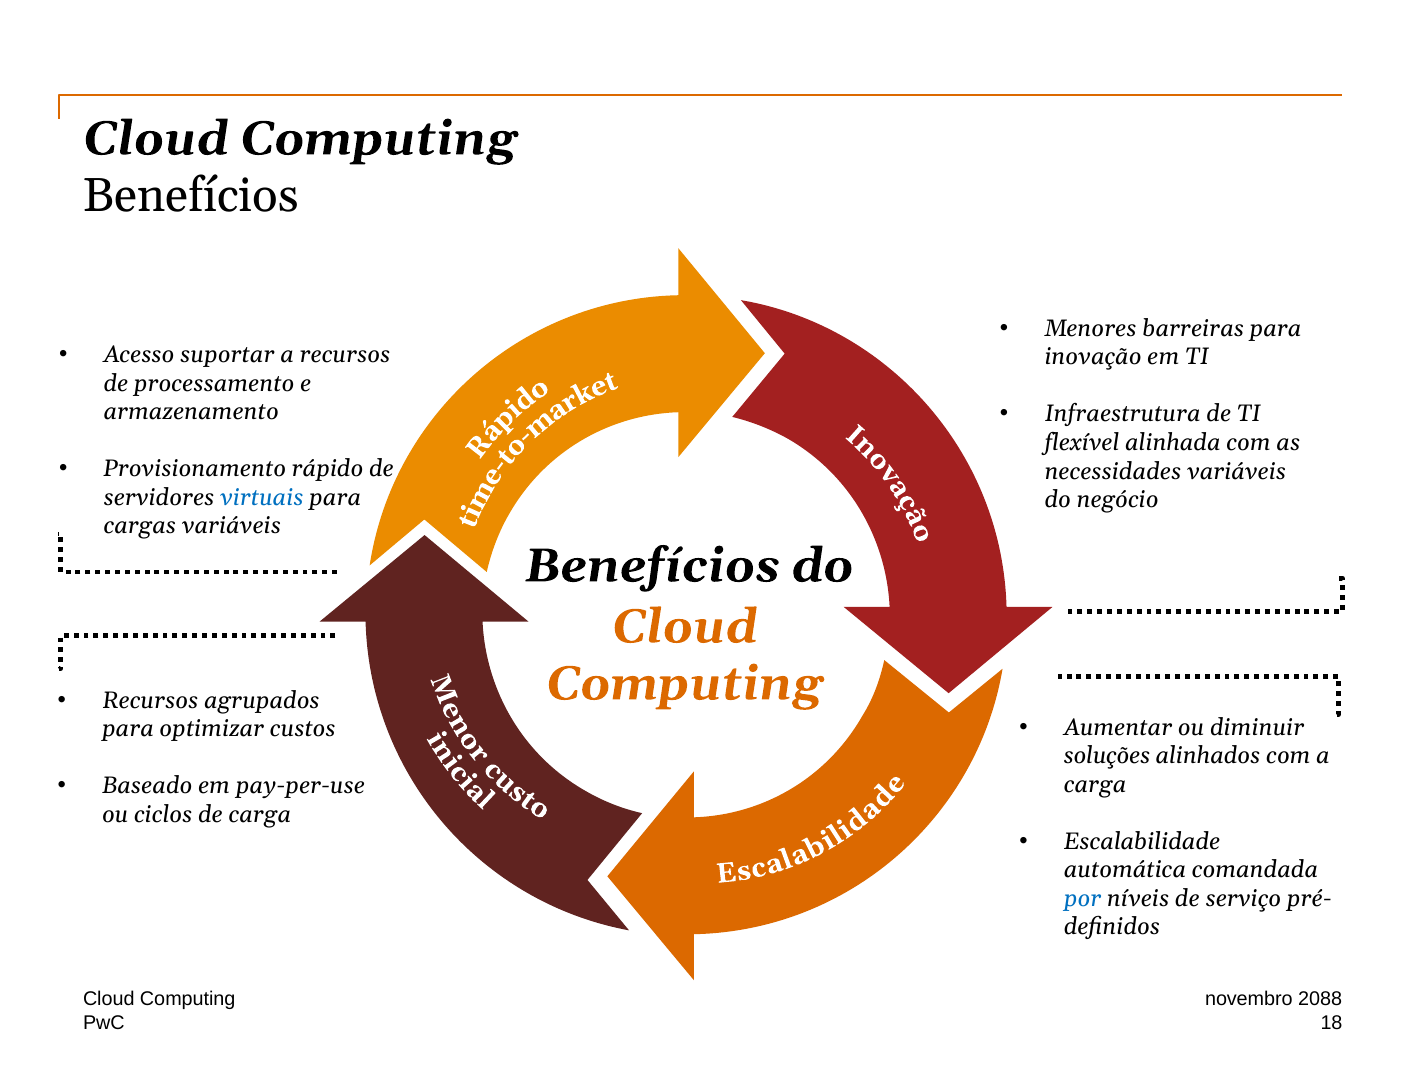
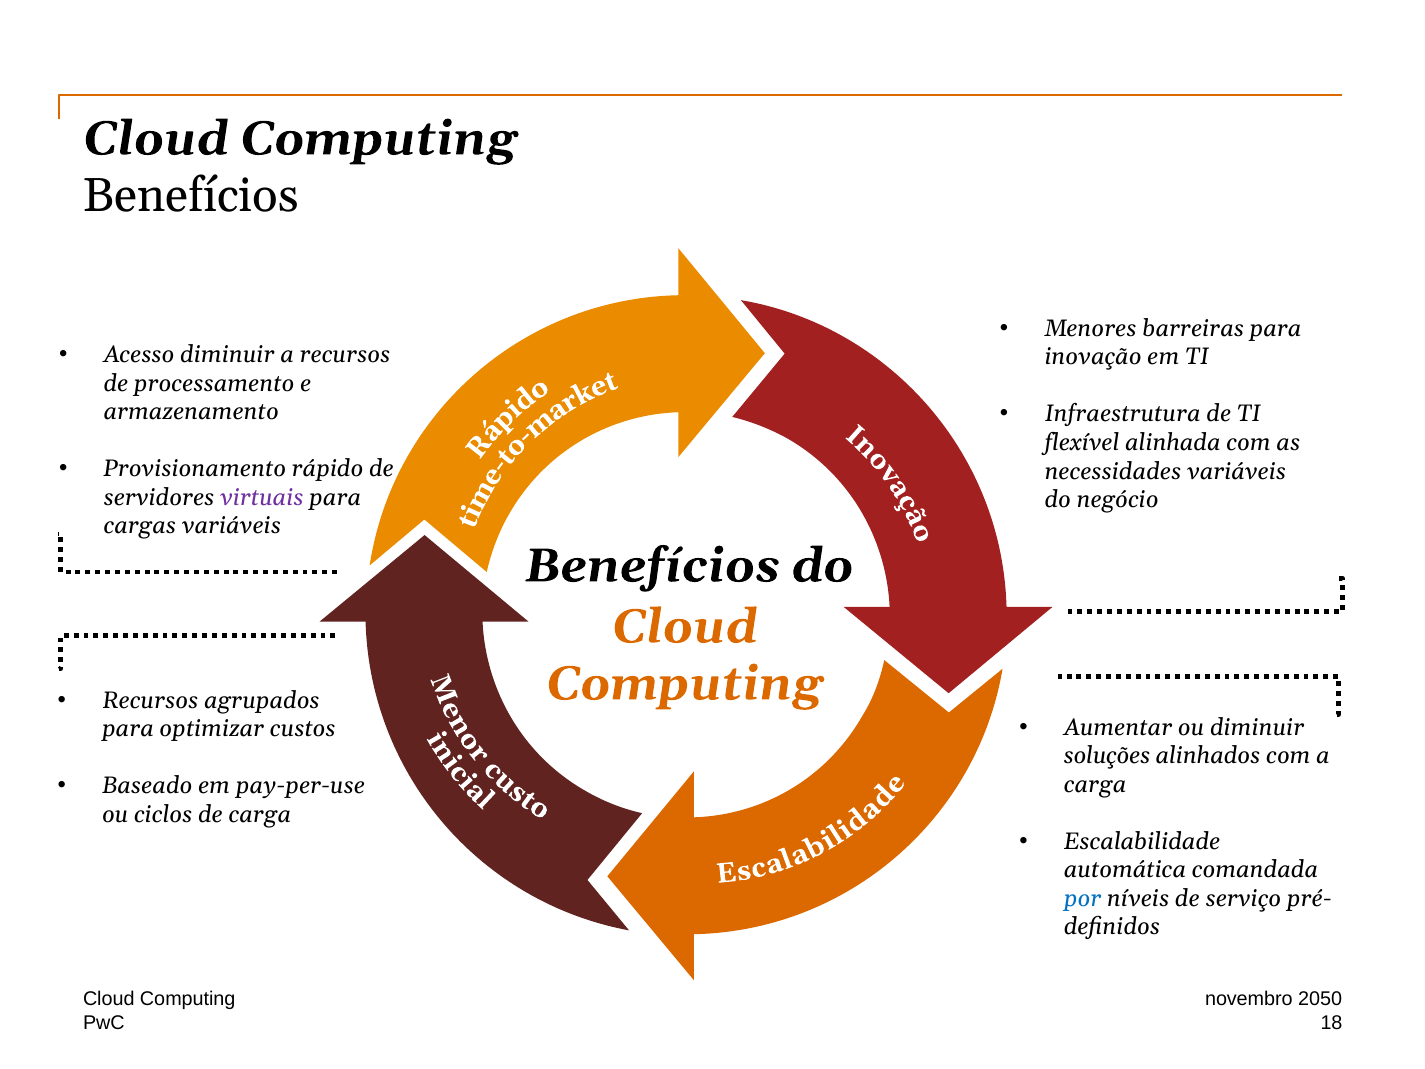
Acesso suportar: suportar -> diminuir (227, 355)
virtuais colour: blue -> purple (262, 497)
2088: 2088 -> 2050 (1320, 999)
